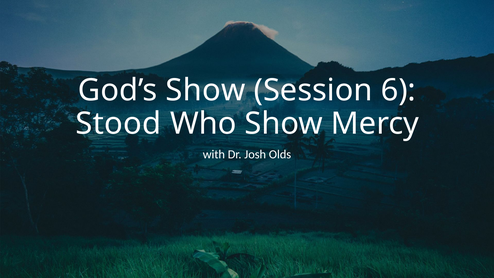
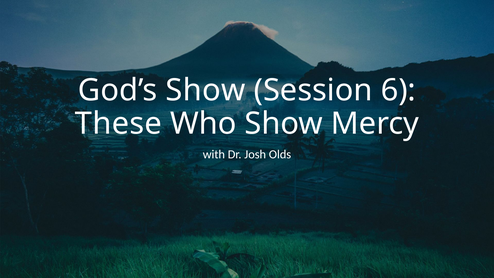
Stood: Stood -> These (118, 123)
